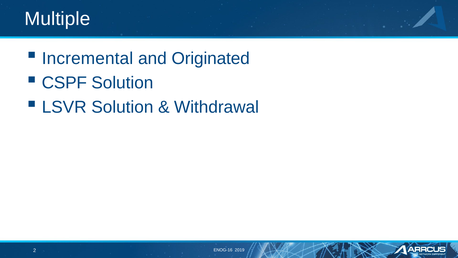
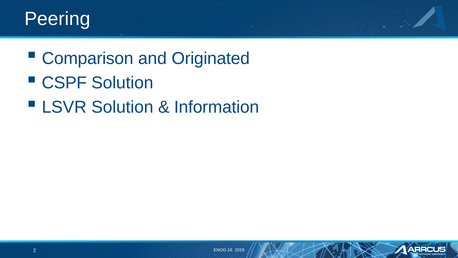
Multiple: Multiple -> Peering (57, 19)
Incremental: Incremental -> Comparison (88, 58)
Withdrawal: Withdrawal -> Information (217, 107)
